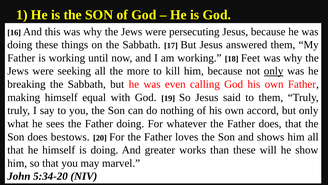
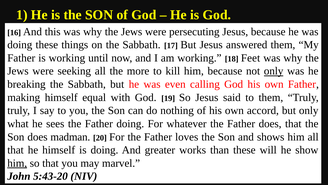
bestows: bestows -> madman (70, 137)
him underline: none -> present (17, 163)
5:34-20: 5:34-20 -> 5:43-20 (50, 176)
